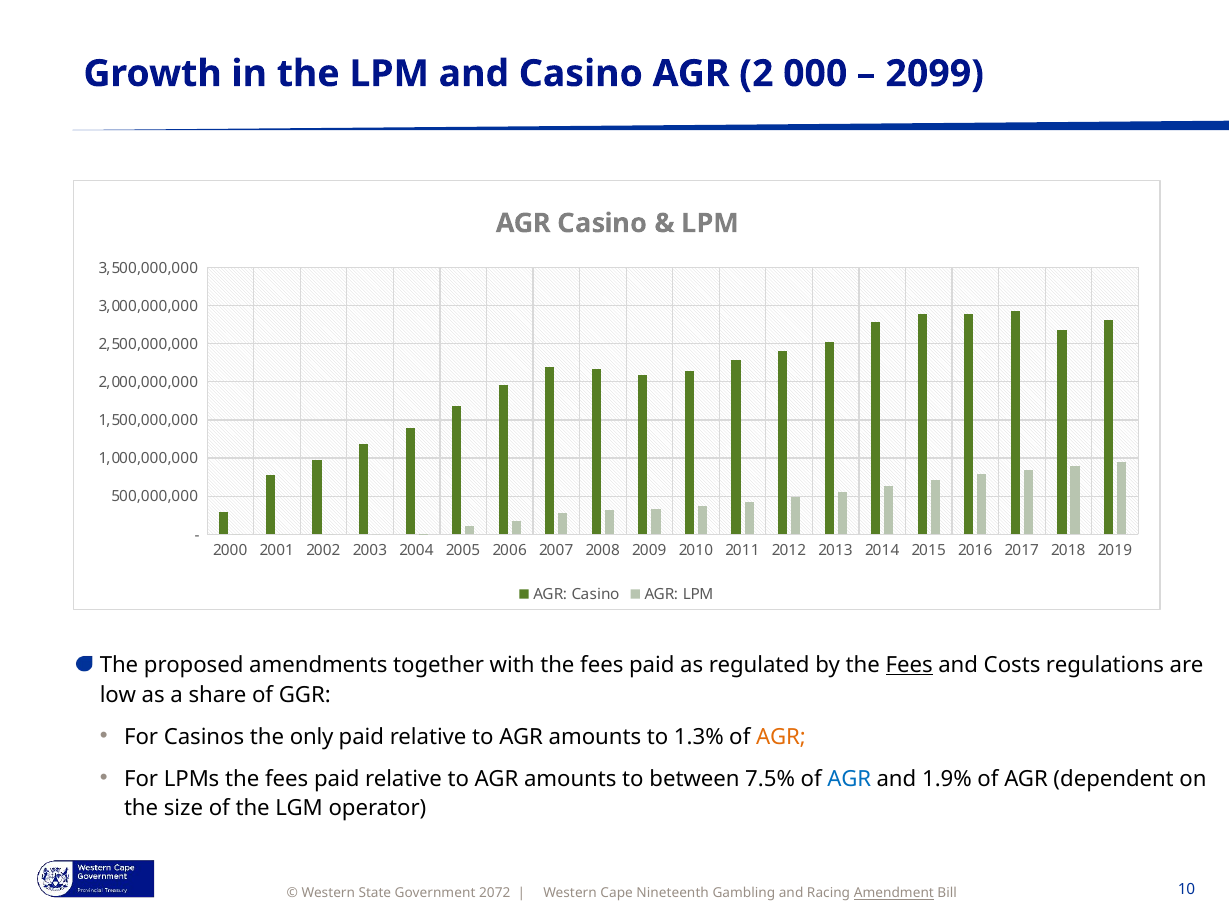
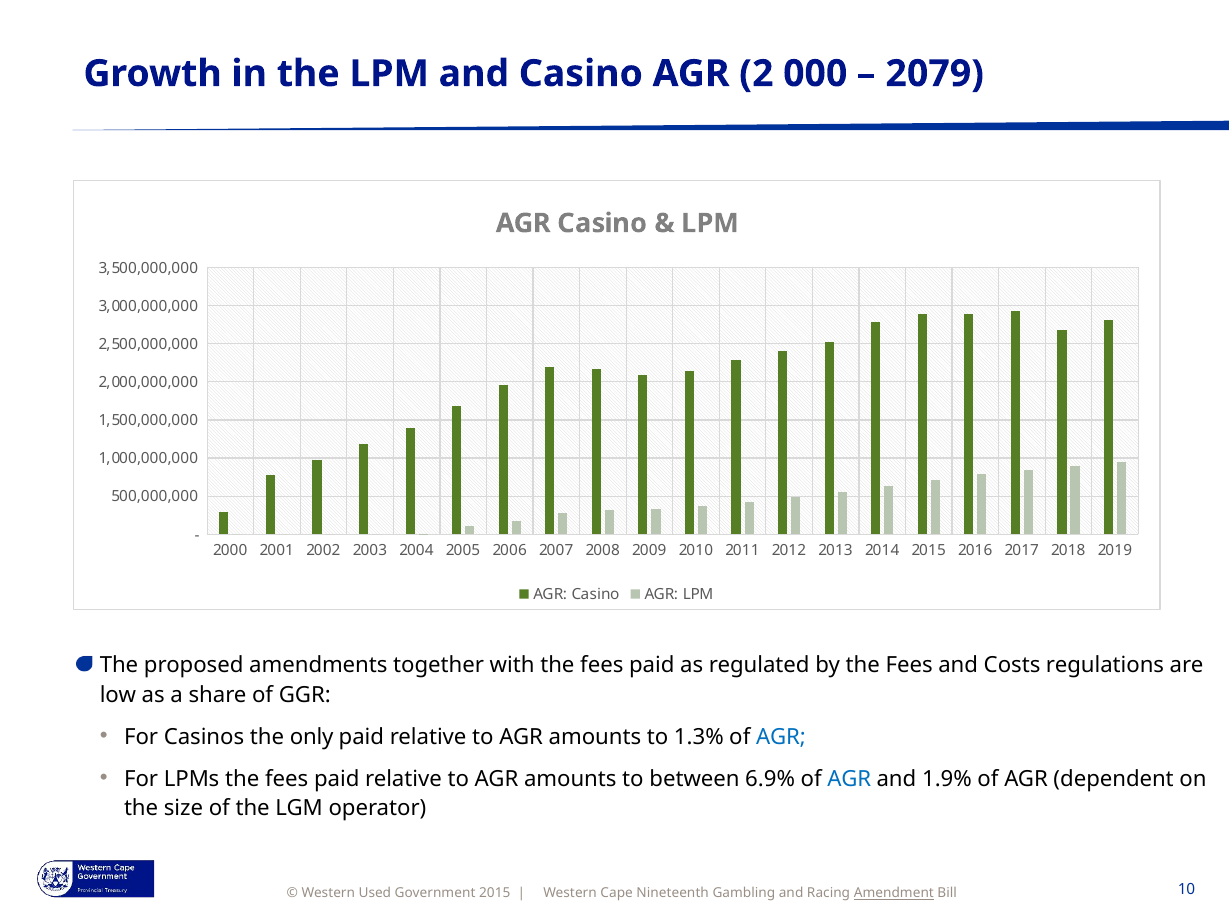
2099: 2099 -> 2079 (935, 74)
Fees underline: present -> none (909, 665)
AGR colour: orange -> blue (781, 737)
7.5%: 7.5% -> 6.9% (770, 779)
State: State -> Used (375, 893)
2072: 2072 -> 2015 (495, 893)
